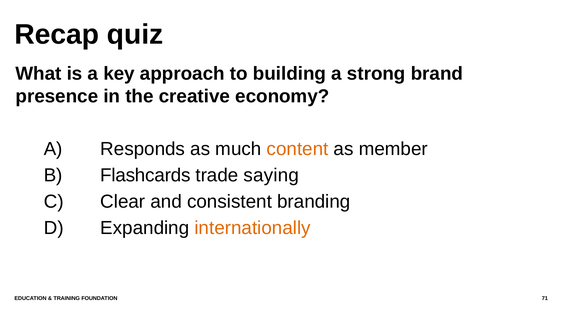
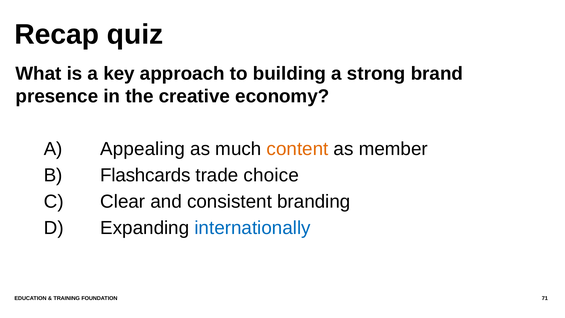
Responds: Responds -> Appealing (143, 149)
saying: saying -> choice (271, 175)
internationally colour: orange -> blue (253, 228)
